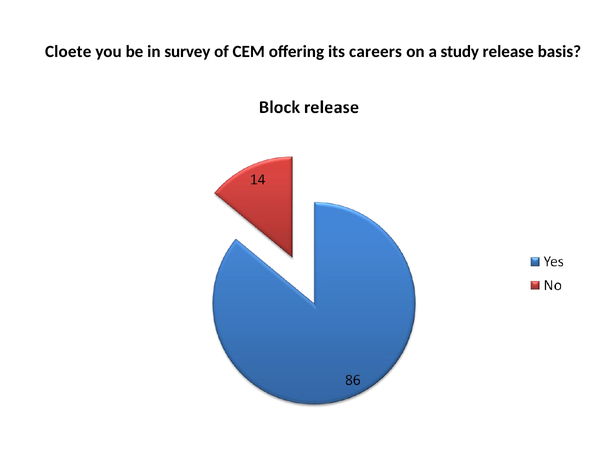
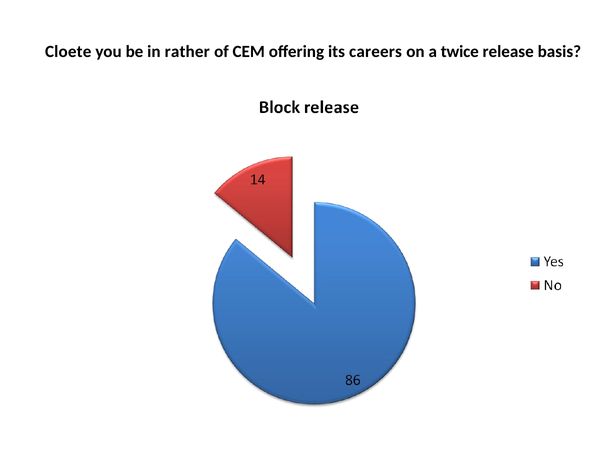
survey: survey -> rather (187, 52)
study: study -> twice (460, 52)
